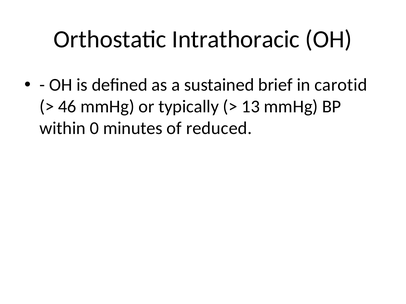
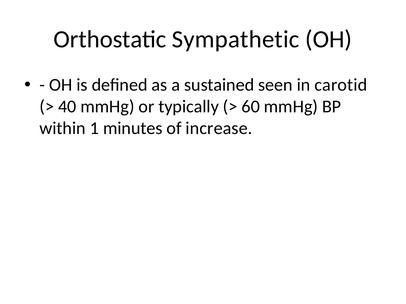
Intrathoracic: Intrathoracic -> Sympathetic (236, 39)
brief: brief -> seen (275, 85)
46: 46 -> 40 (67, 107)
13: 13 -> 60 (251, 107)
0: 0 -> 1 (94, 128)
reduced: reduced -> increase (219, 128)
